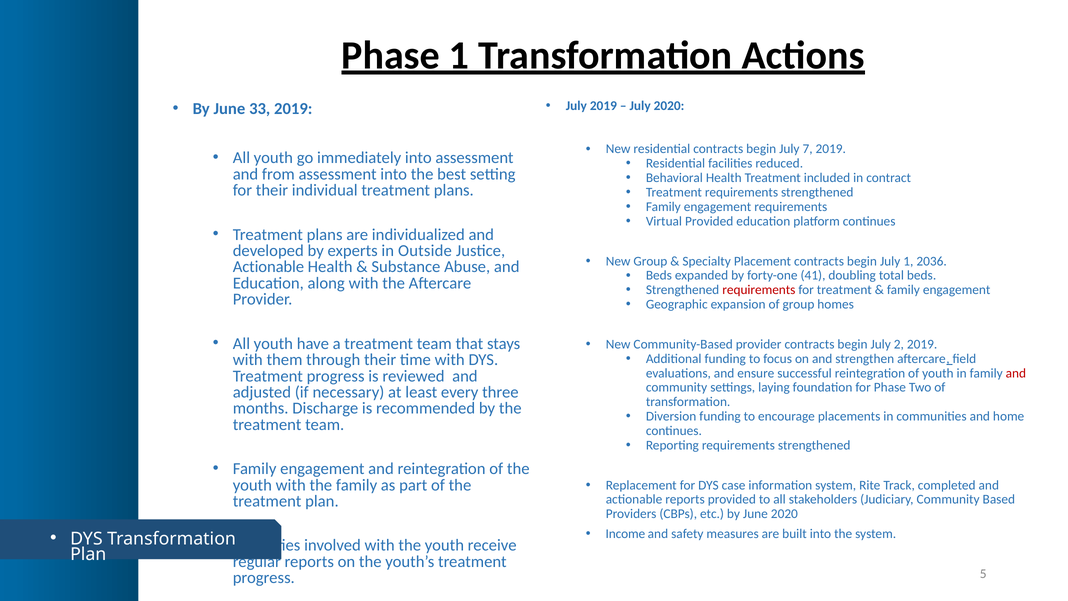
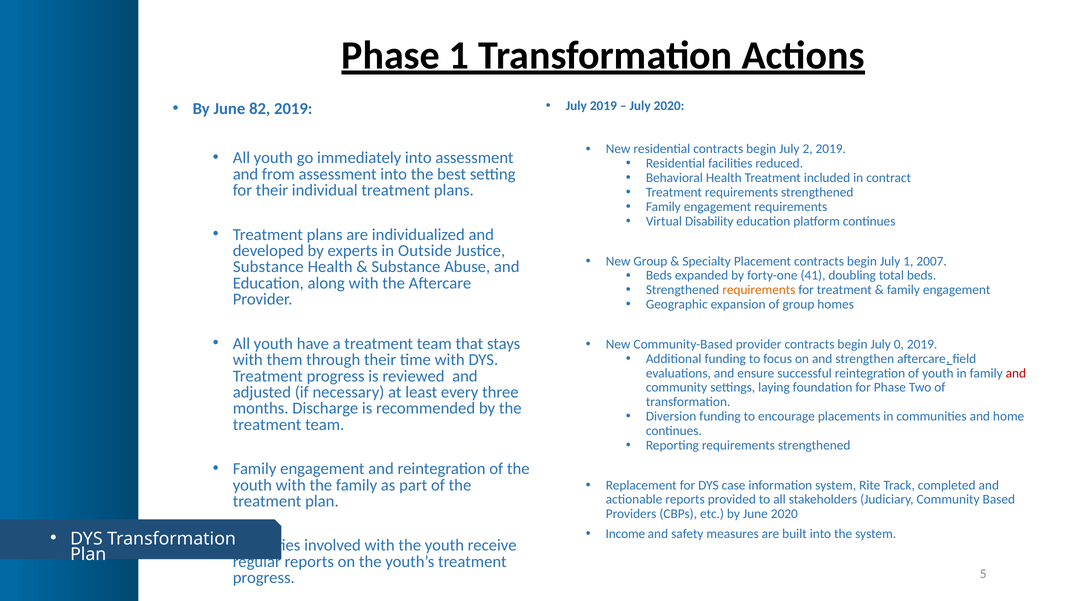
33: 33 -> 82 (260, 109)
7: 7 -> 2 (808, 149)
Virtual Provided: Provided -> Disability (709, 221)
2036: 2036 -> 2007 (932, 261)
Actionable: Actionable -> Substance (268, 267)
requirements colour: red -> orange (759, 290)
2: 2 -> 0 (899, 344)
